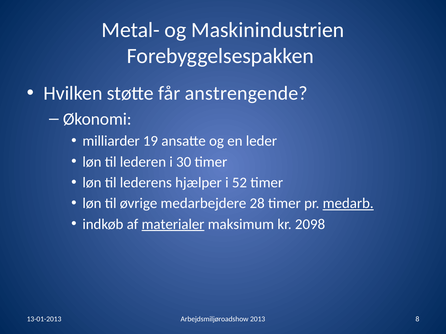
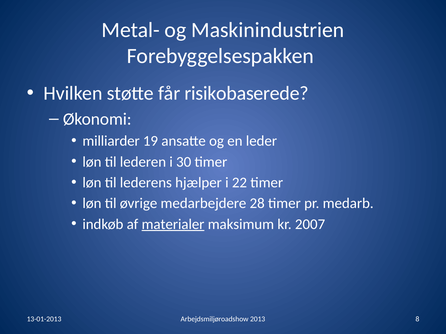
anstrengende: anstrengende -> risikobaserede (247, 94)
52: 52 -> 22 (239, 183)
medarb underline: present -> none (348, 204)
2098: 2098 -> 2007 (310, 225)
